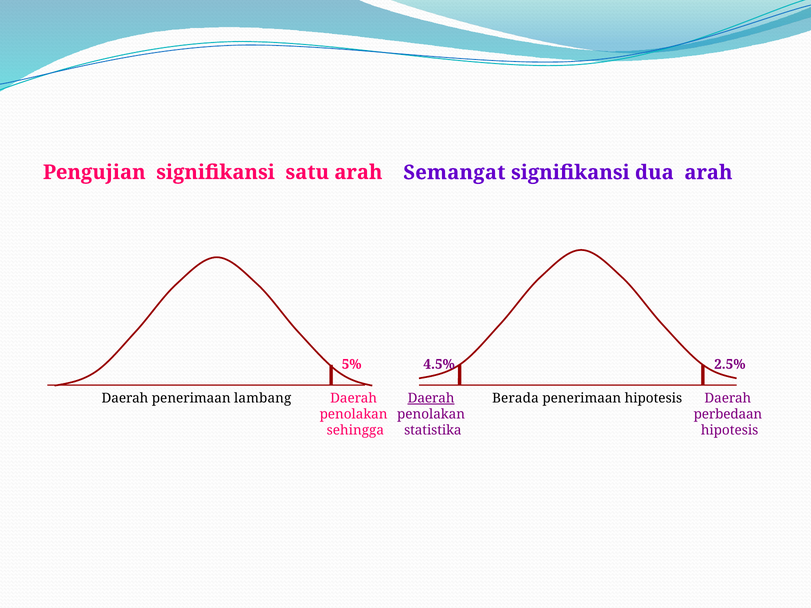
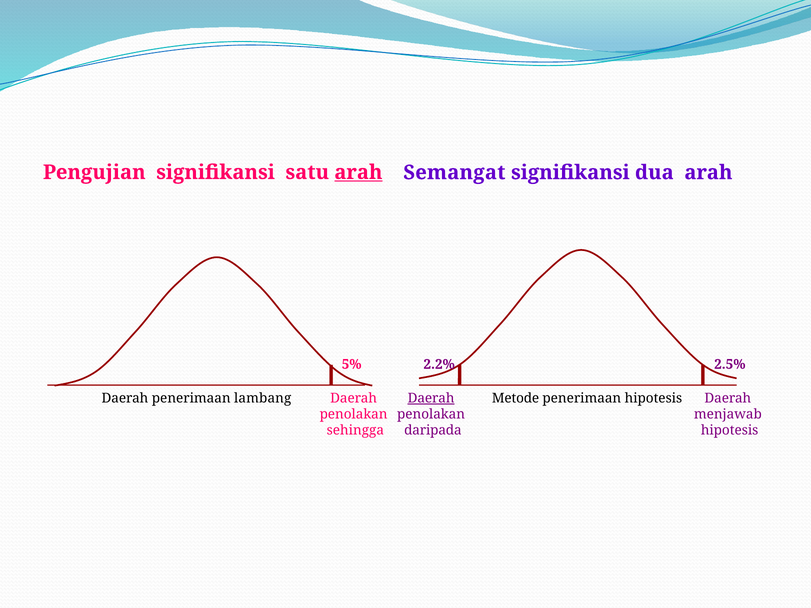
arah underline: none -> present (358, 172)
4.5%: 4.5% -> 2.2% (439, 364)
Berada: Berada -> Metode (516, 398)
perbedaan: perbedaan -> menjawab (728, 414)
statistika: statistika -> daripada (433, 431)
